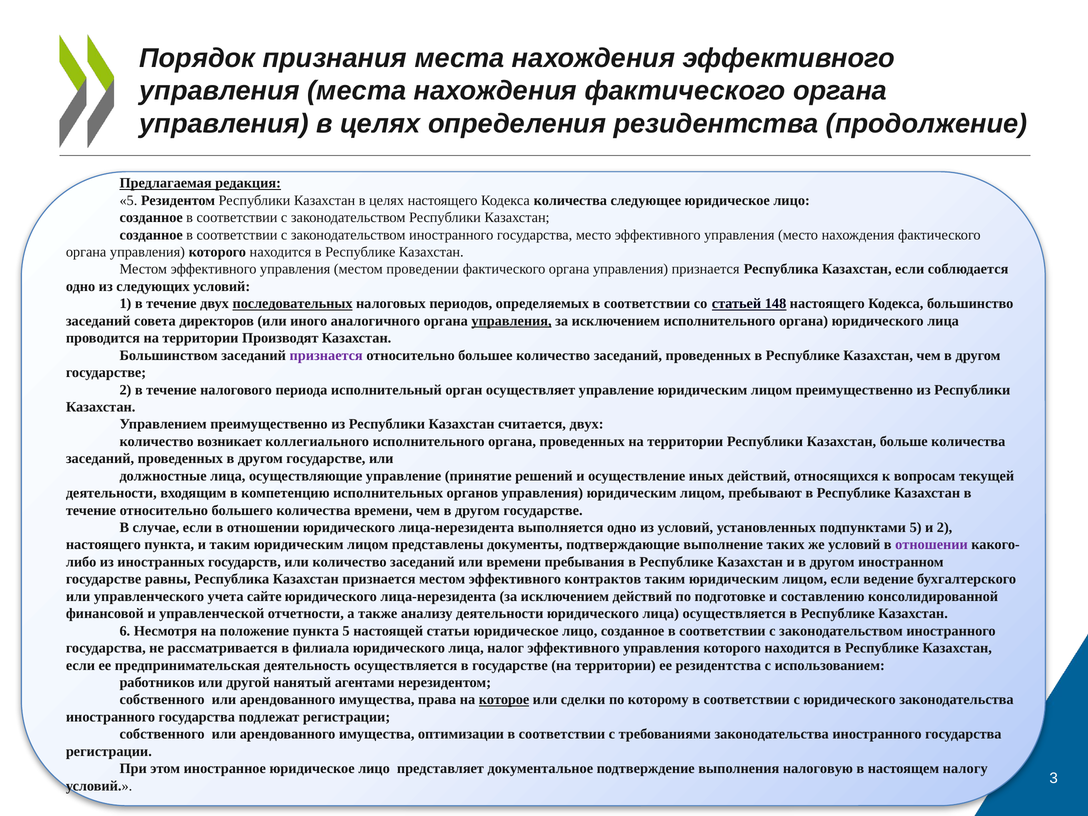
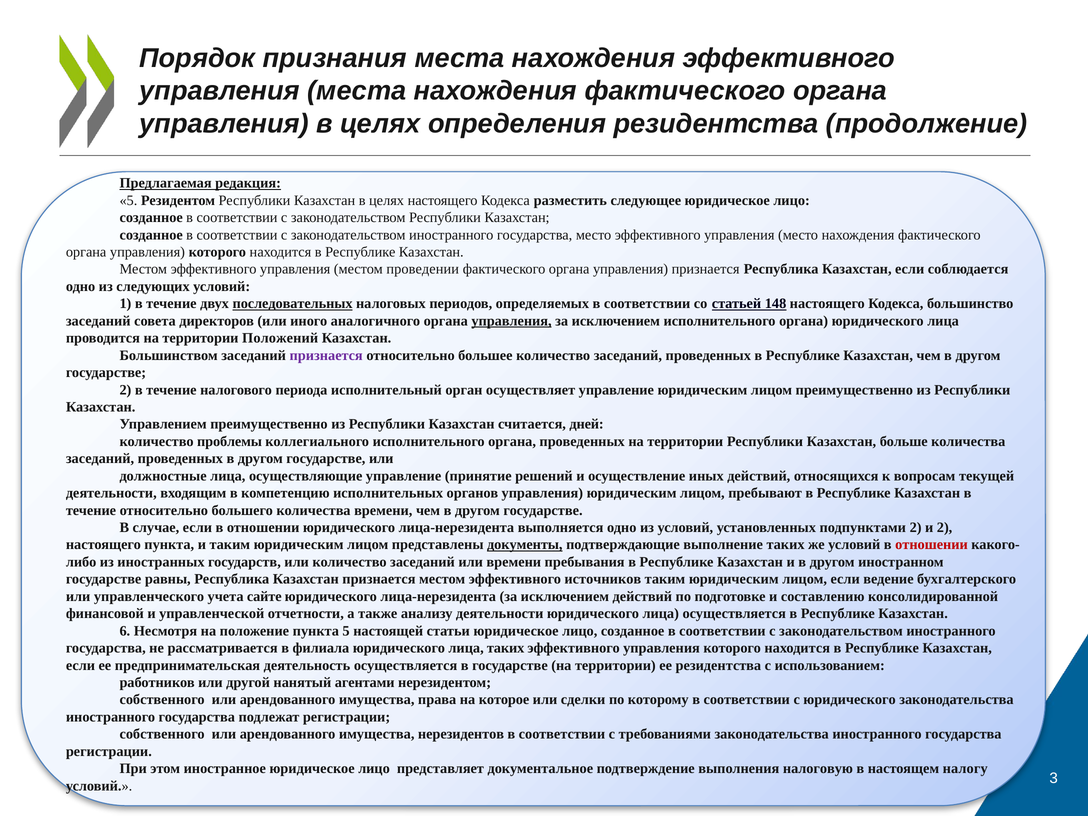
Кодекса количества: количества -> разместить (570, 200)
Производят: Производят -> Положений (280, 338)
считается двух: двух -> дней (587, 424)
возникает: возникает -> проблемы (230, 441)
подпунктами 5: 5 -> 2 (916, 528)
документы underline: none -> present (525, 545)
отношении colour: purple -> red (932, 545)
контрактов: контрактов -> источников (603, 579)
лица налог: налог -> таких (506, 648)
которое underline: present -> none (504, 700)
оптимизации: оптимизации -> нерезидентов (461, 734)
